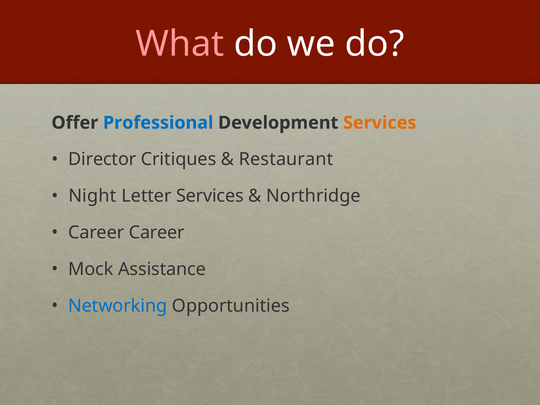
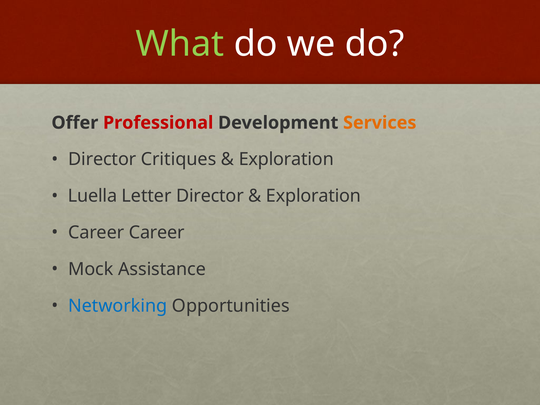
What colour: pink -> light green (180, 44)
Professional colour: blue -> red (158, 123)
Restaurant: Restaurant -> Exploration (286, 159)
Night: Night -> Luella (92, 196)
Letter Services: Services -> Director (210, 196)
Northridge: Northridge -> Exploration (313, 196)
